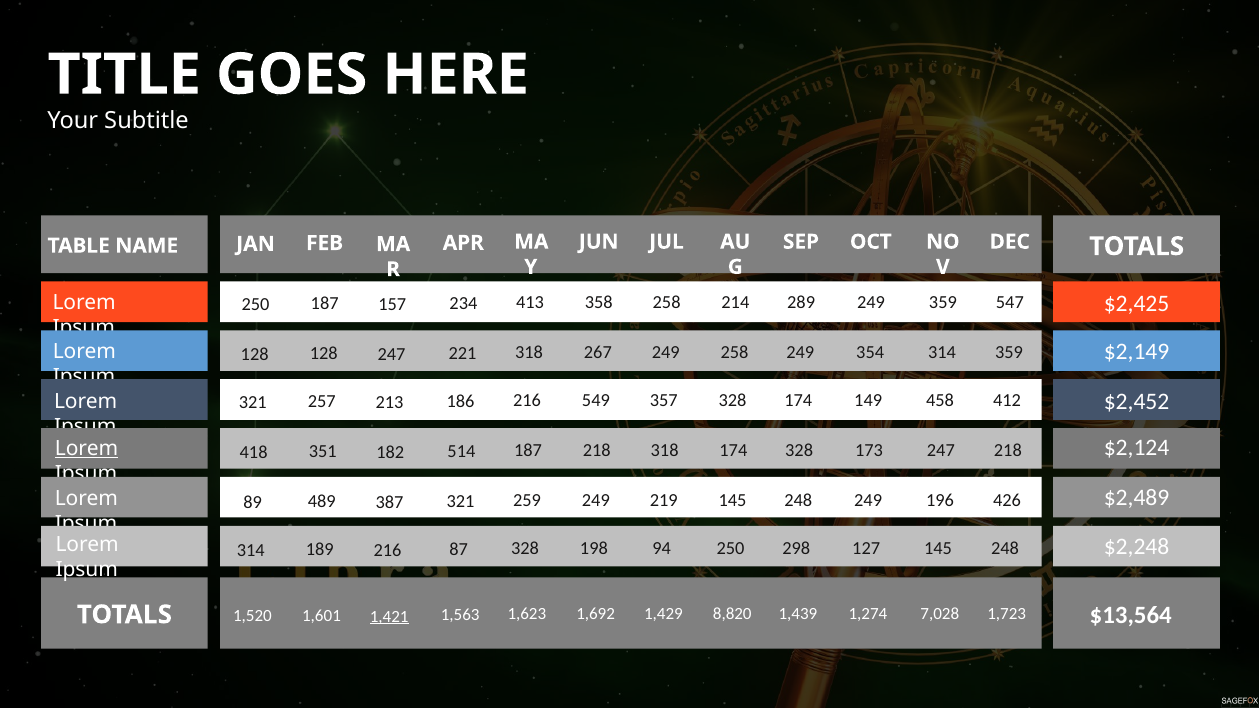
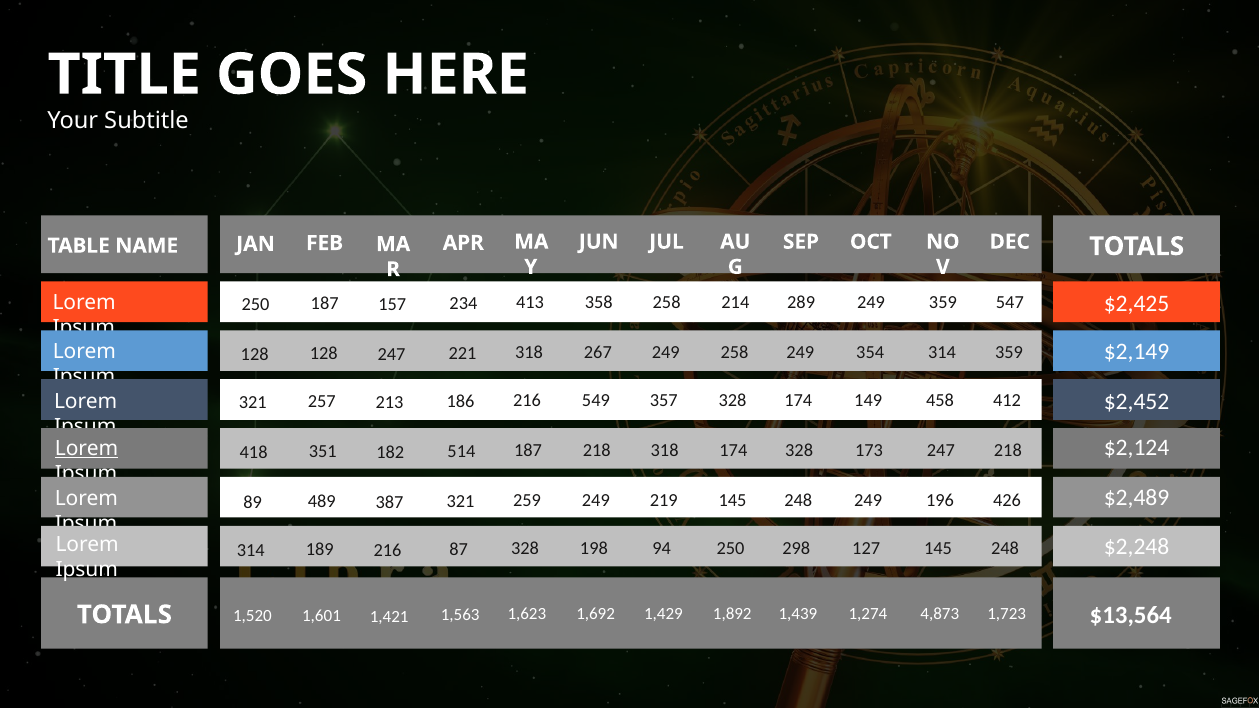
8,820: 8,820 -> 1,892 (732, 614)
7,028: 7,028 -> 4,873 (940, 614)
1,421 underline: present -> none (389, 617)
